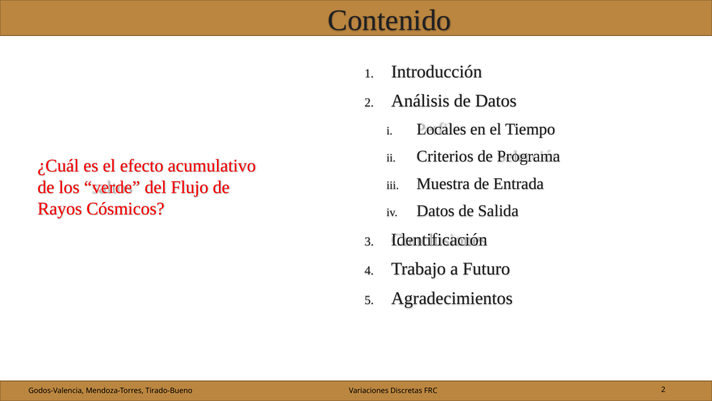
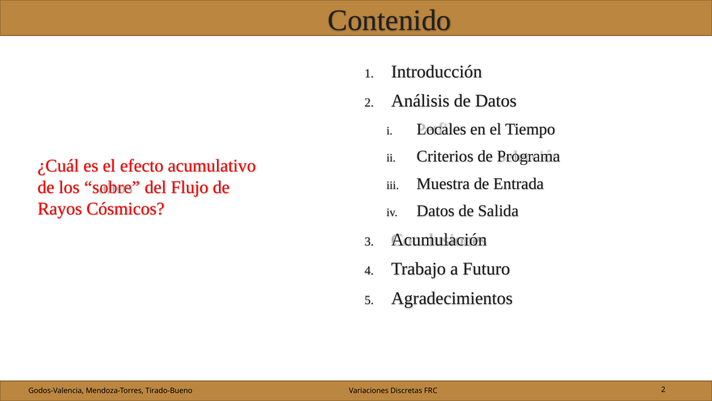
verde: verde -> sobre (112, 187)
Identificación: Identificación -> Acumulación (439, 239)
